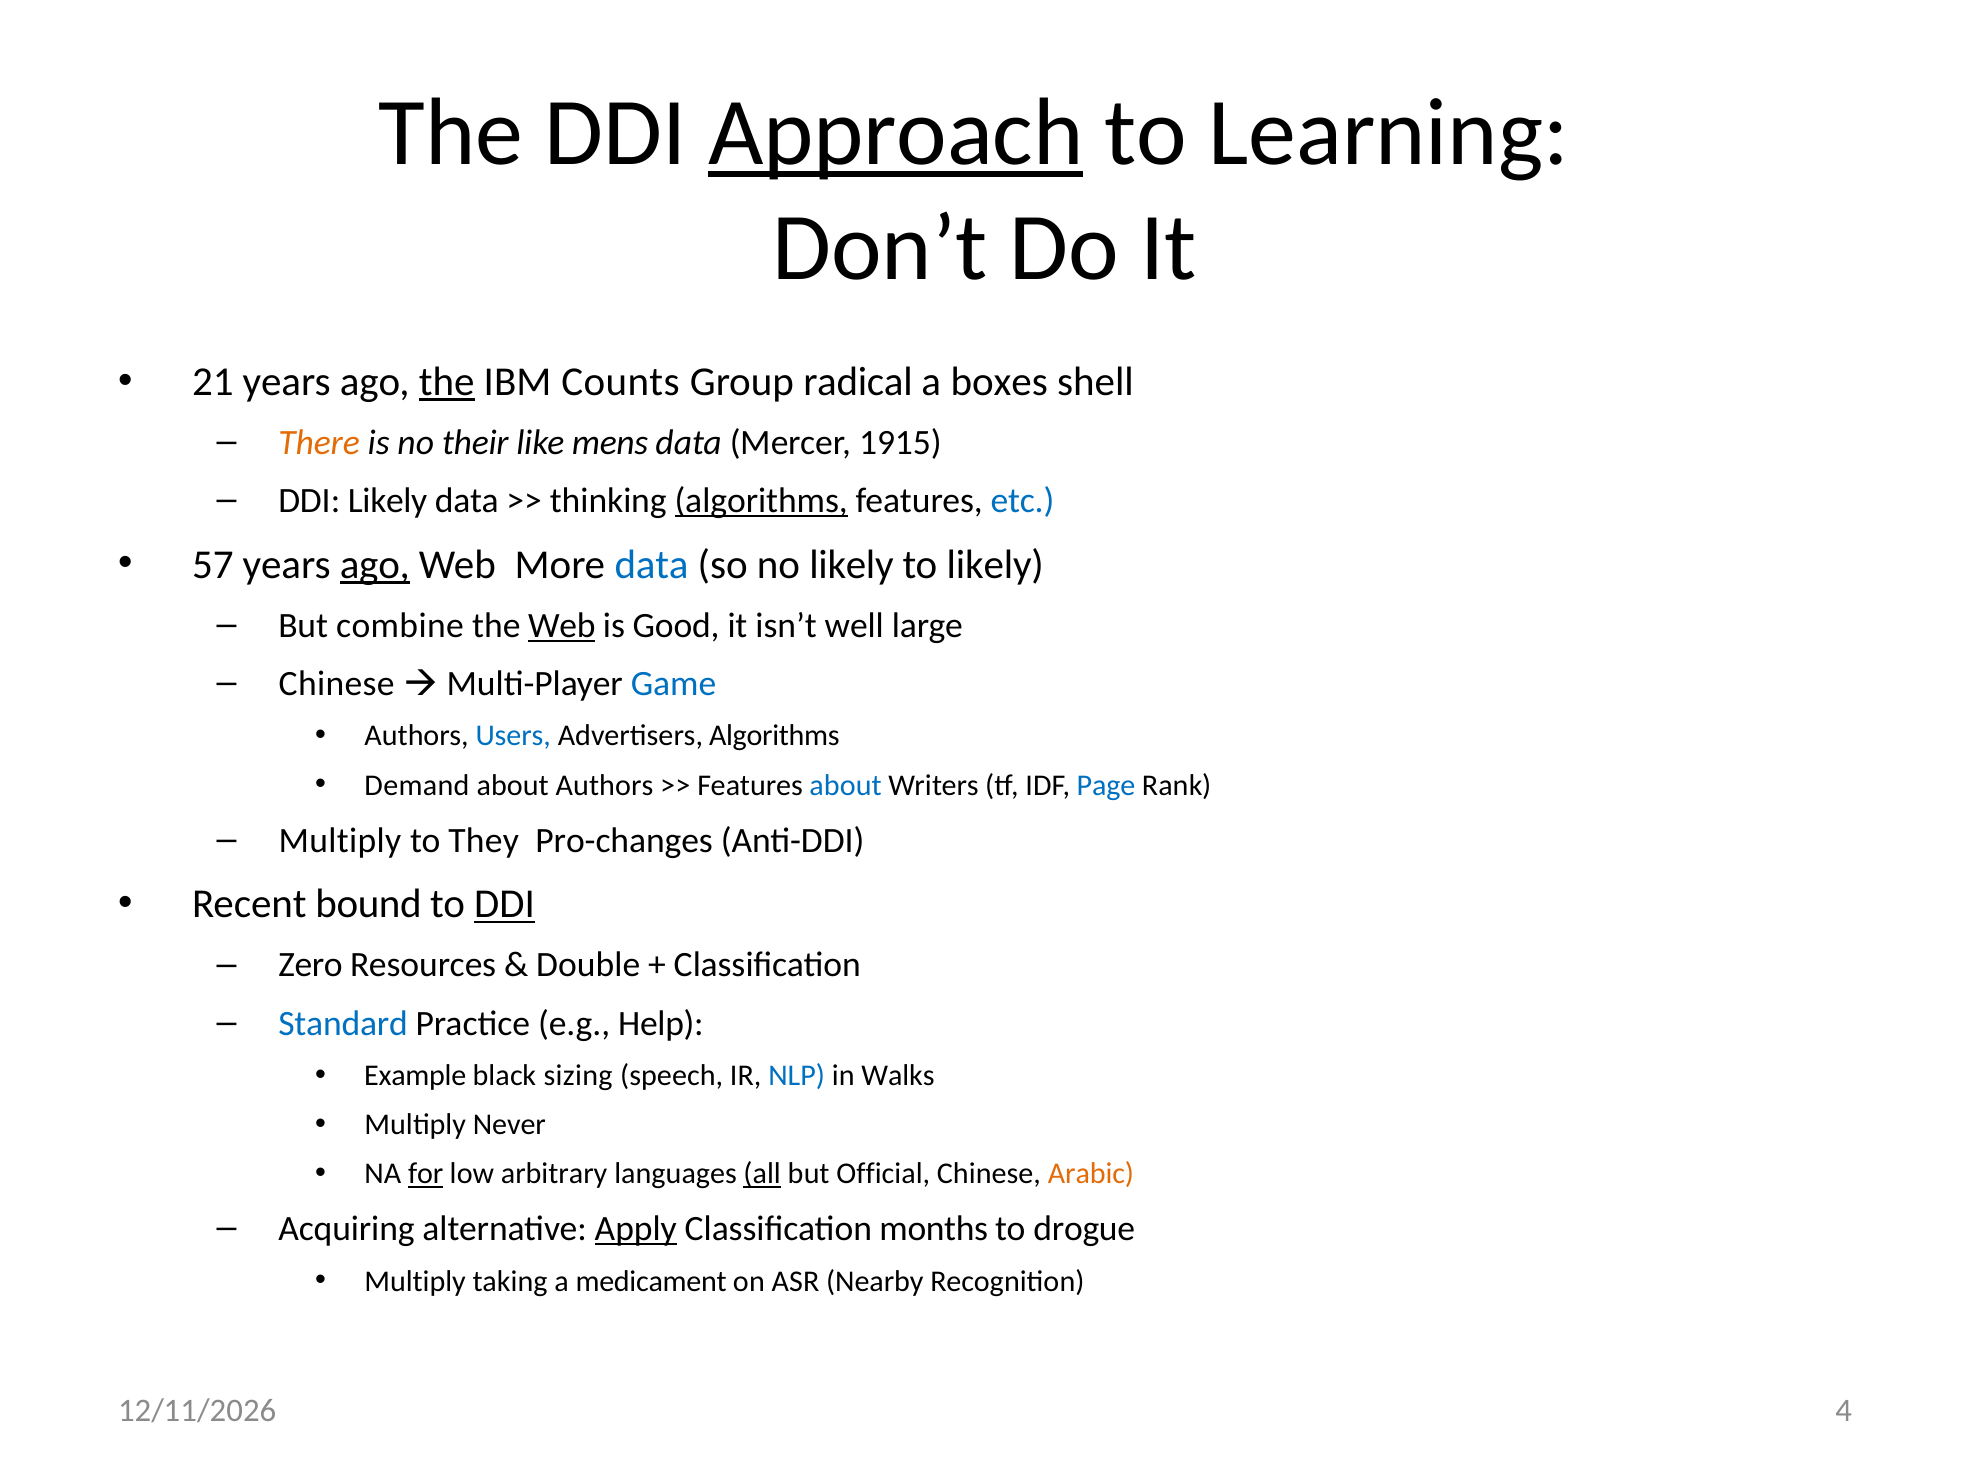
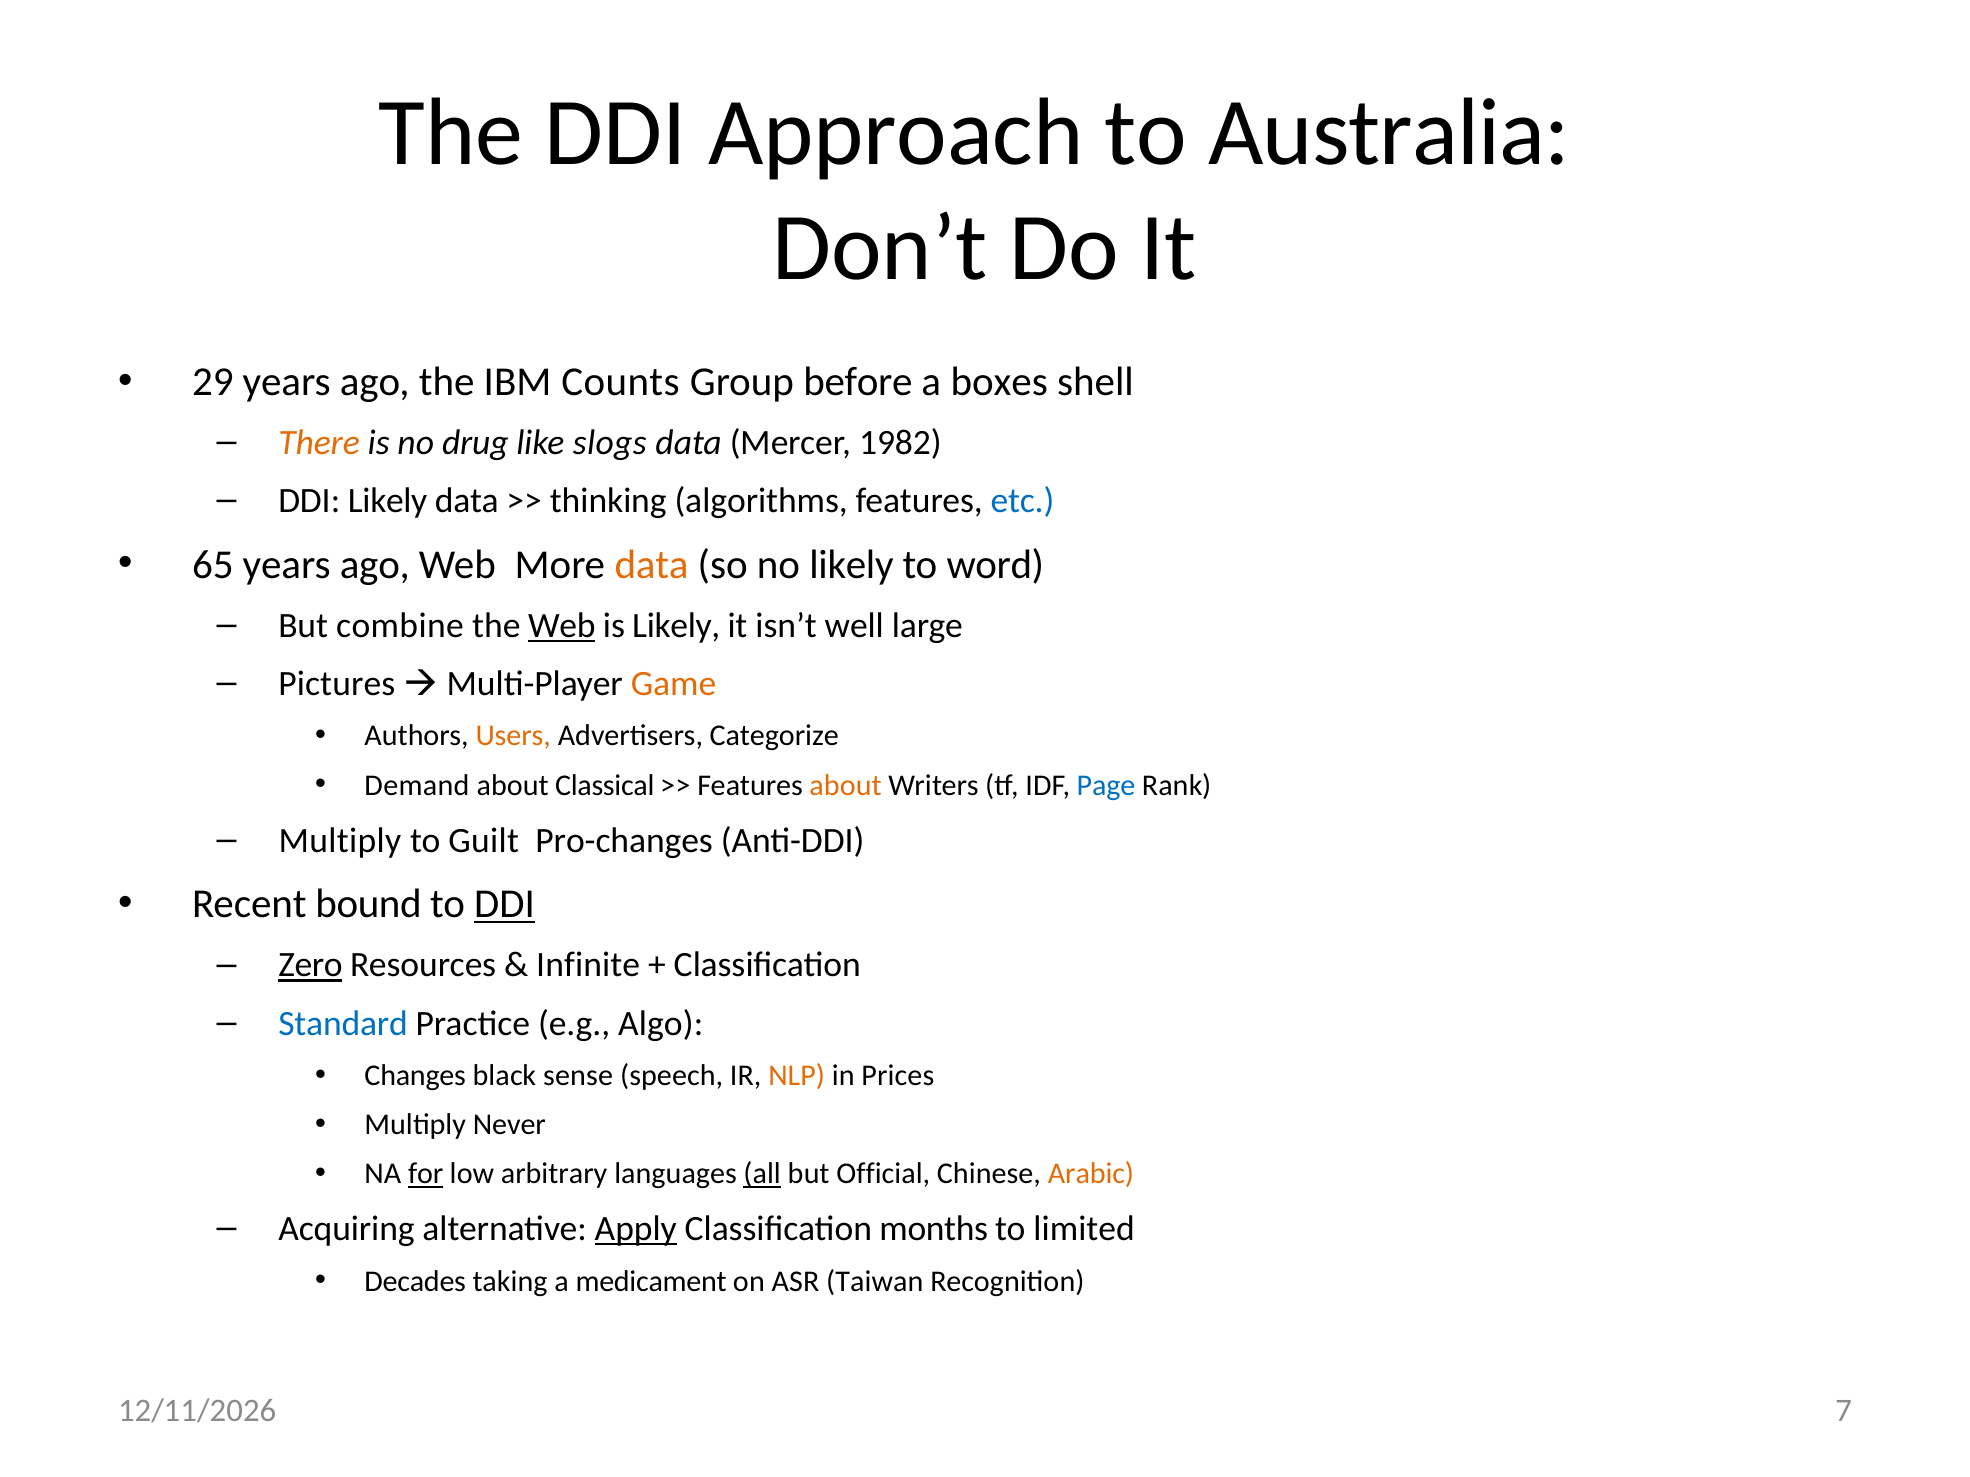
Approach underline: present -> none (896, 133)
Learning: Learning -> Australia (1389, 133)
21: 21 -> 29 (213, 382)
the underline: present -> none (447, 382)
radical: radical -> before (858, 382)
their: their -> drug (475, 443)
mens: mens -> slogs (610, 443)
1915: 1915 -> 1982 (900, 443)
algorithms underline: present -> none (761, 501)
57: 57 -> 65 (213, 565)
ago underline: present -> none (375, 565)
data colour: blue -> orange (652, 565)
to likely: likely -> word (995, 565)
is Good: Good -> Likely (676, 626)
Chinese: Chinese -> Pictures (337, 684)
Game colour: blue -> orange (674, 684)
Users colour: blue -> orange (513, 736)
Advertisers Algorithms: Algorithms -> Categorize (774, 736)
about Authors: Authors -> Classical (605, 786)
about colour: blue -> orange (846, 786)
They: They -> Guilt (484, 841)
Zero underline: none -> present (310, 966)
Double: Double -> Infinite (588, 966)
Help: Help -> Algo (661, 1024)
Example: Example -> Changes (415, 1076)
sizing: sizing -> sense (578, 1076)
NLP colour: blue -> orange (797, 1076)
Walks: Walks -> Prices (898, 1076)
drogue: drogue -> limited (1084, 1230)
Multiply: Multiply -> Decades (415, 1282)
Nearby: Nearby -> Taiwan (875, 1282)
4: 4 -> 7 (1844, 1411)
